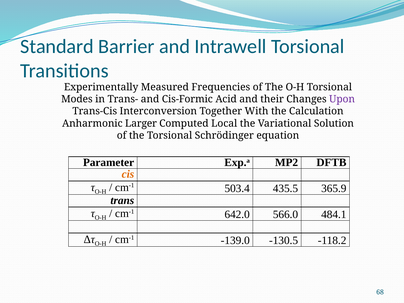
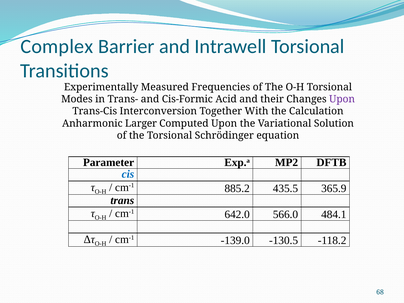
Standard: Standard -> Complex (57, 47)
Computed Local: Local -> Upon (224, 123)
cis colour: orange -> blue (128, 174)
503.4: 503.4 -> 885.2 (237, 188)
